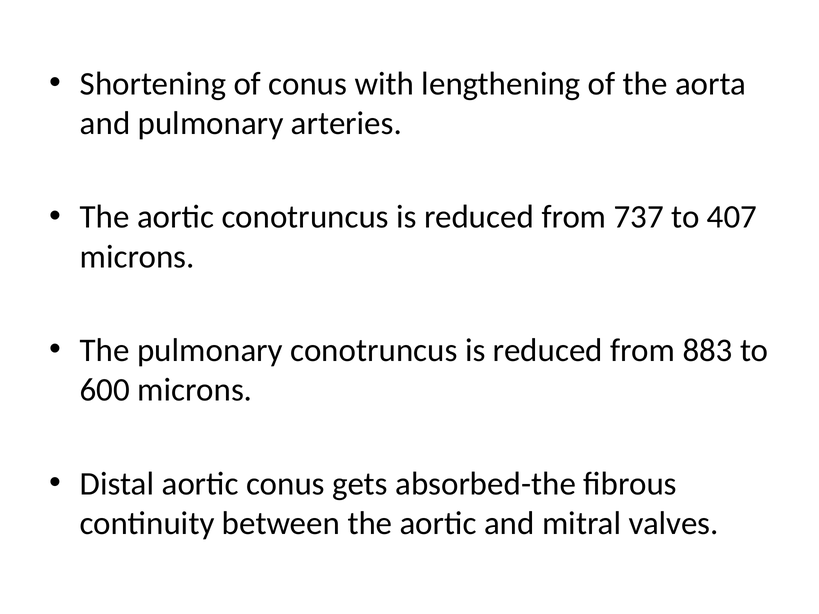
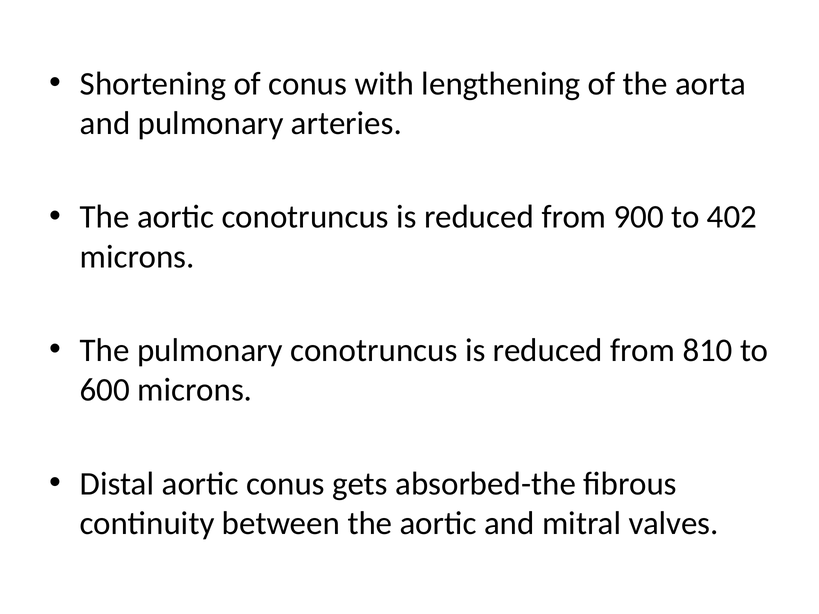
737: 737 -> 900 (639, 217)
407: 407 -> 402 (732, 217)
883: 883 -> 810 (708, 351)
